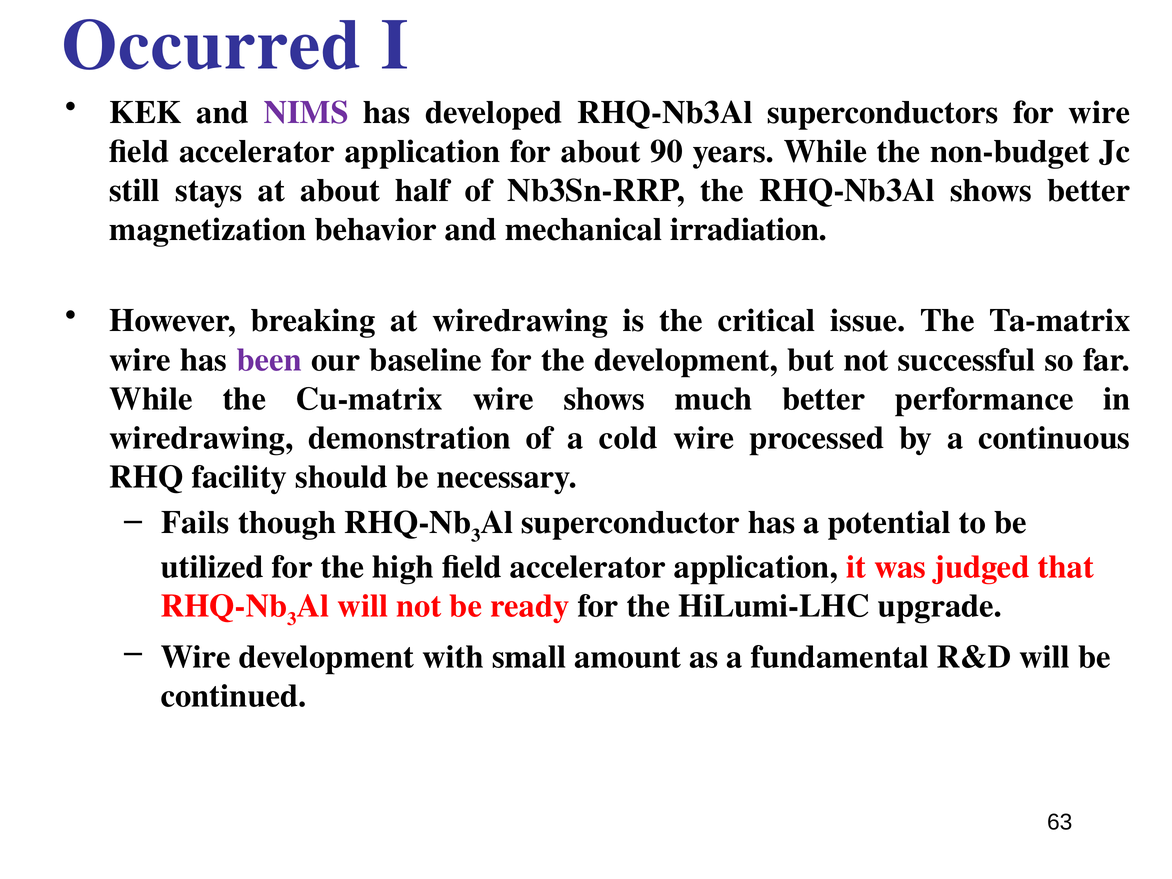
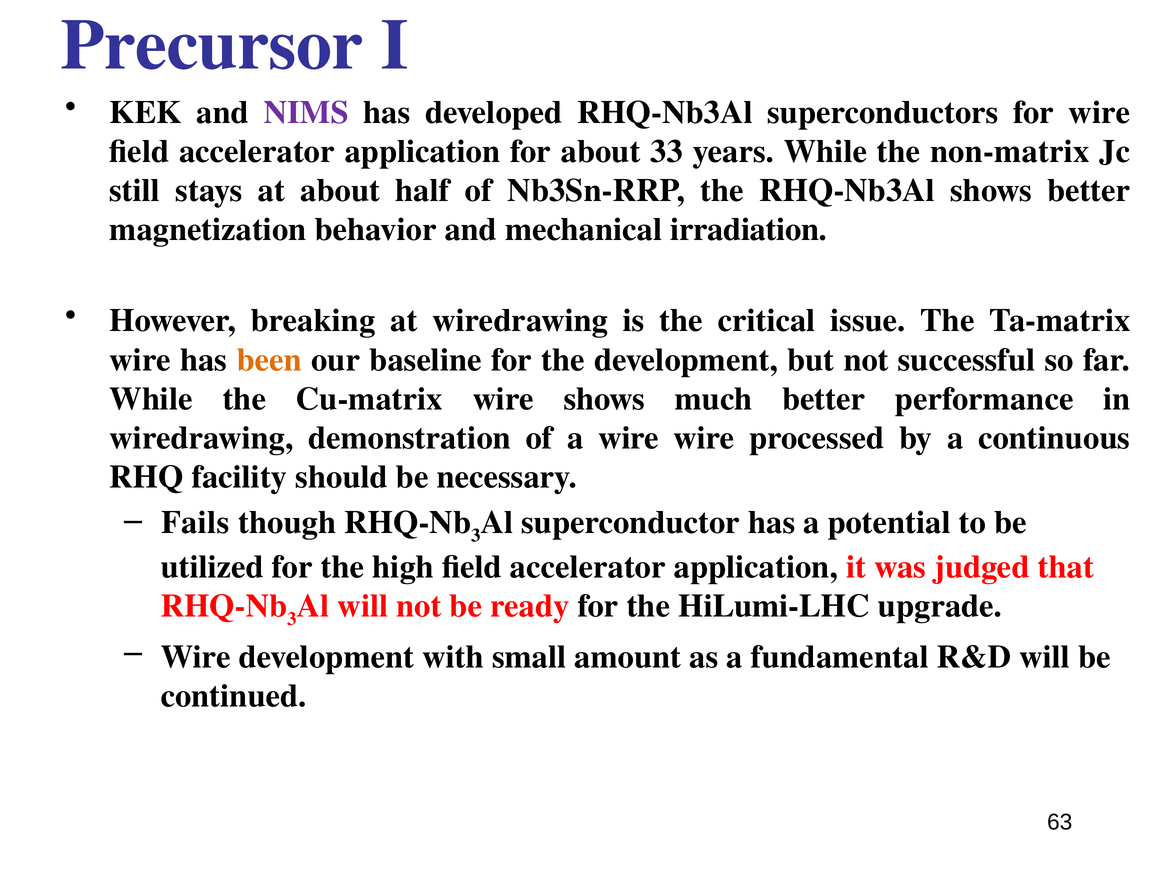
Occurred: Occurred -> Precursor (212, 45)
90: 90 -> 33 (667, 151)
non-budget: non-budget -> non-matrix (1010, 151)
been colour: purple -> orange (269, 360)
a cold: cold -> wire (629, 438)
